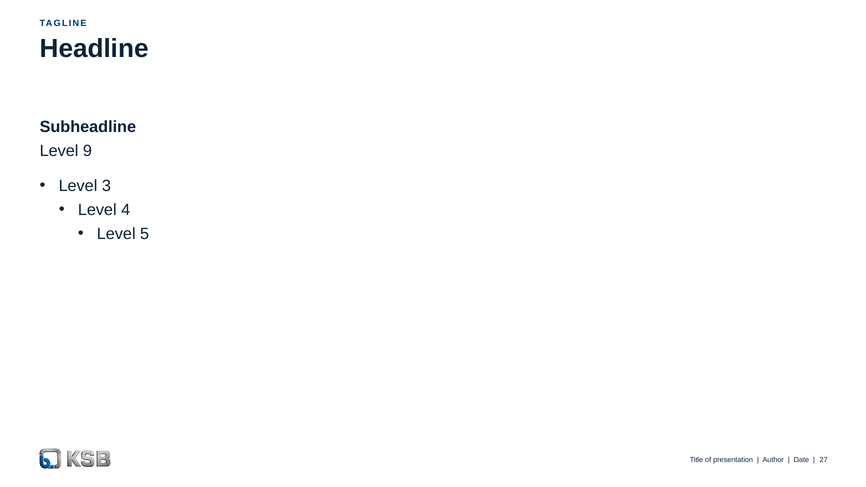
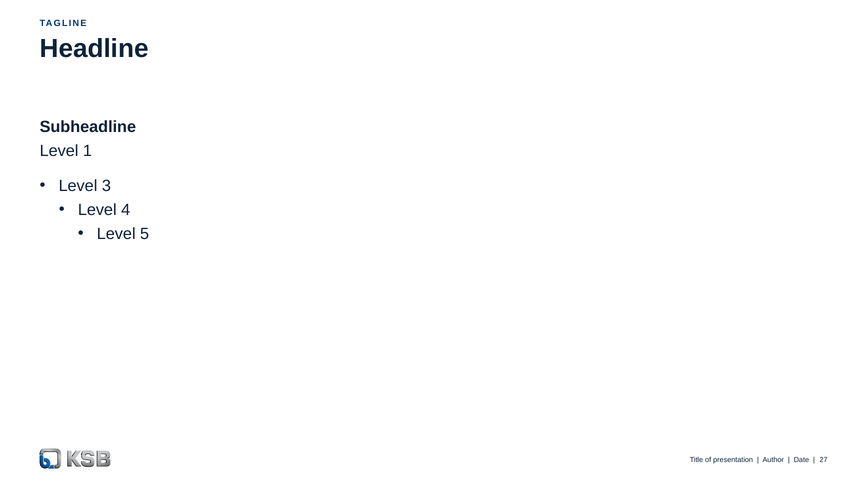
9: 9 -> 1 (87, 151)
